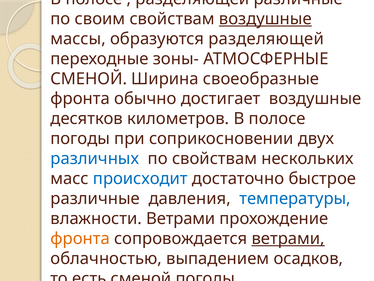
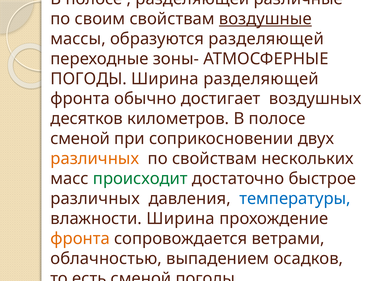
СМЕНОЙ: СМЕНОЙ -> ПОГОДЫ (89, 79)
Ширина своеобразные: своеобразные -> разделяющей (261, 79)
достигает воздушные: воздушные -> воздушных (315, 99)
погоды: погоды -> сменой (80, 138)
различных colour: blue -> orange (95, 158)
происходит colour: blue -> green (140, 178)
различные: различные -> различных (95, 198)
влажности Ветрами: Ветрами -> Ширина (181, 218)
ветрами underline: present -> none (288, 238)
